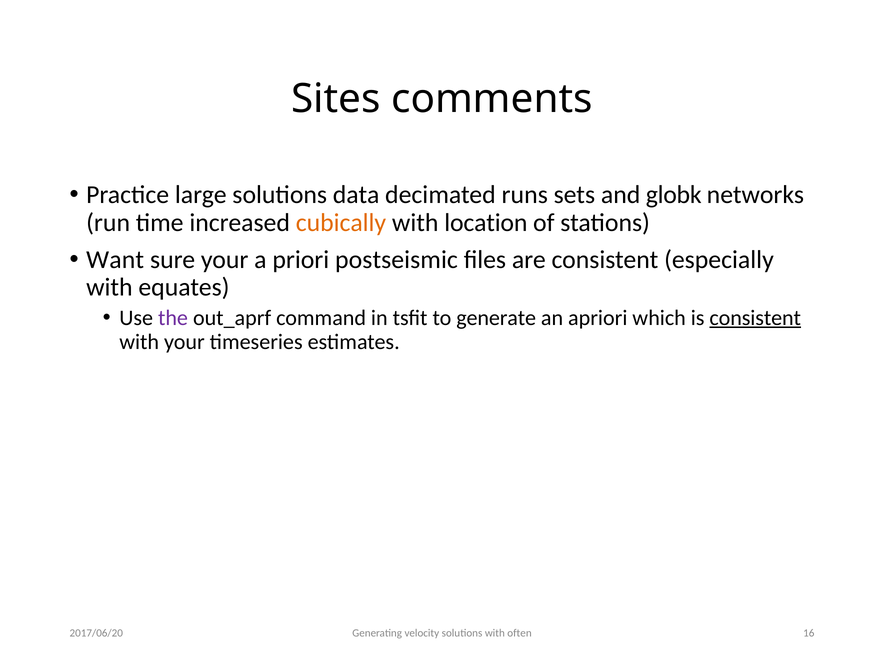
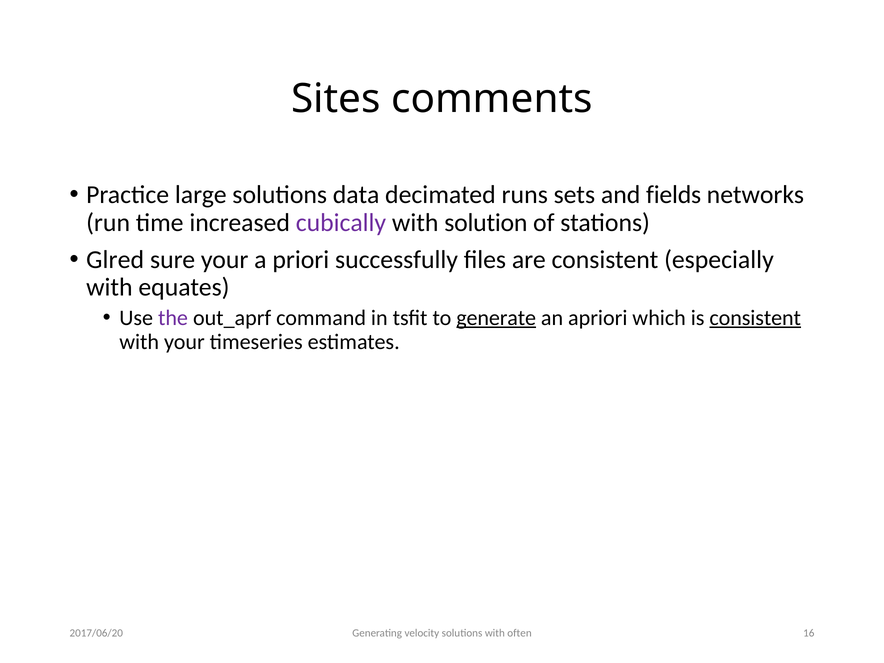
globk: globk -> fields (674, 195)
cubically colour: orange -> purple (341, 223)
location: location -> solution (486, 223)
Want: Want -> Glred (115, 260)
postseismic: postseismic -> successfully (397, 260)
generate underline: none -> present (496, 318)
